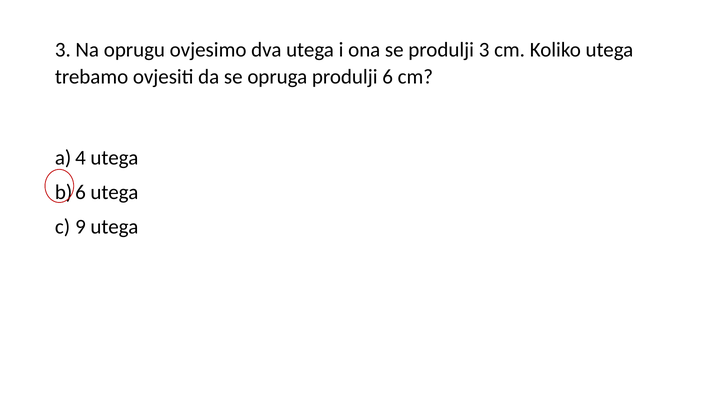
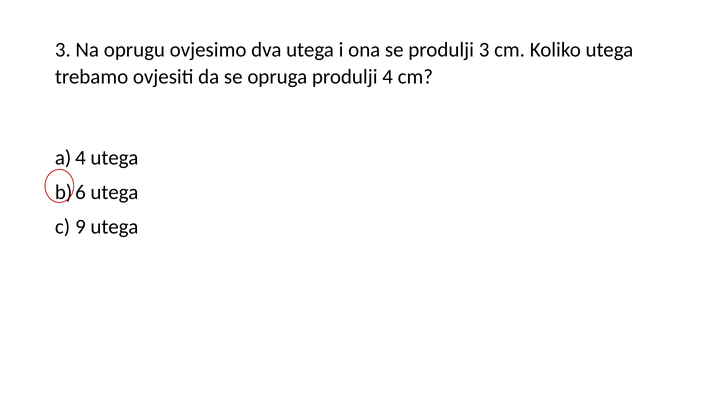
6: 6 -> 4 (388, 77)
